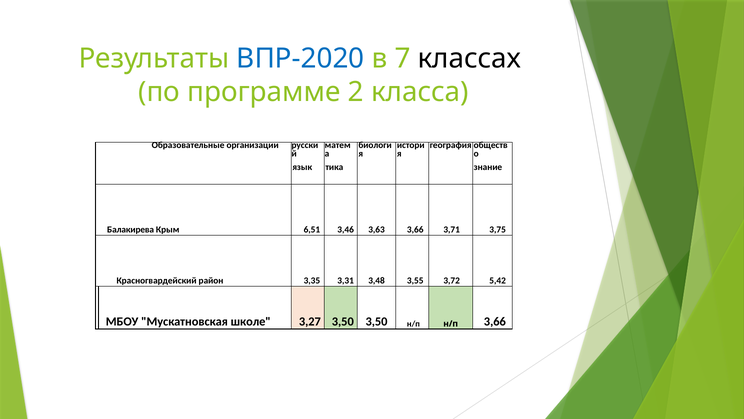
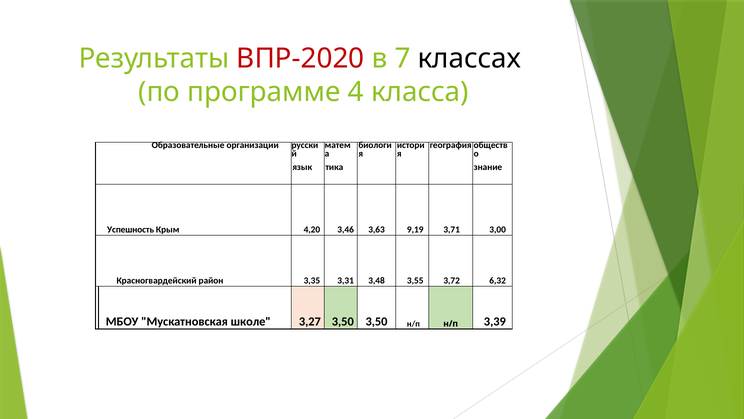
ВПР-2020 colour: blue -> red (300, 59)
2: 2 -> 4 (356, 92)
Балакирева: Балакирева -> Успешность (131, 229)
6,51: 6,51 -> 4,20 (312, 229)
3,63 3,66: 3,66 -> 9,19 (415, 229)
3,75: 3,75 -> 3,00 (498, 229)
5,42: 5,42 -> 6,32 (498, 280)
н/п 3,66: 3,66 -> 3,39 (495, 321)
